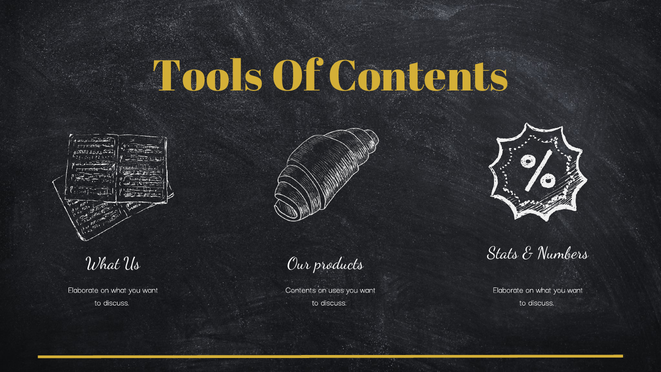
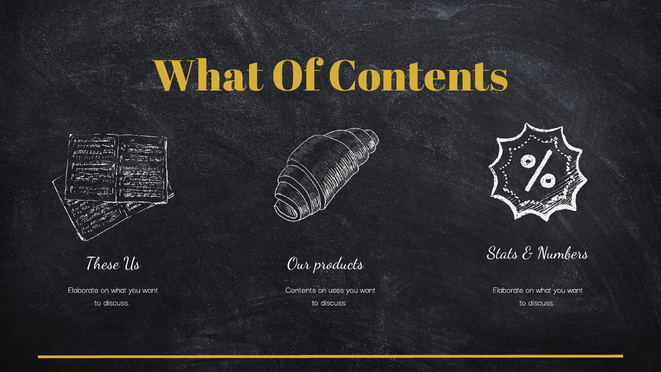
Tools: Tools -> What (208, 76)
What: What -> These (102, 263)
